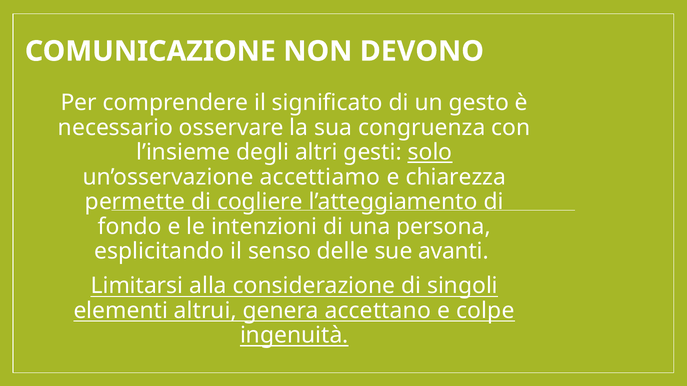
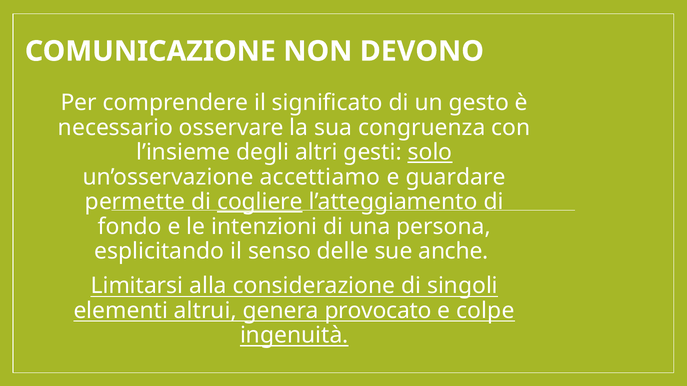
chiarezza: chiarezza -> guardare (456, 177)
cogliere underline: none -> present (260, 202)
avanti: avanti -> anche (453, 251)
accettano: accettano -> provocato (378, 311)
